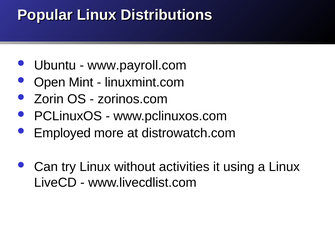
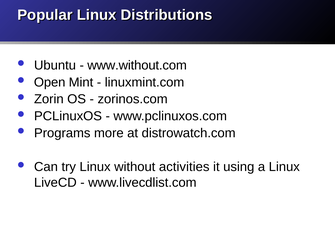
www.payroll.com: www.payroll.com -> www.without.com (137, 65)
Employed: Employed -> Programs (62, 133)
